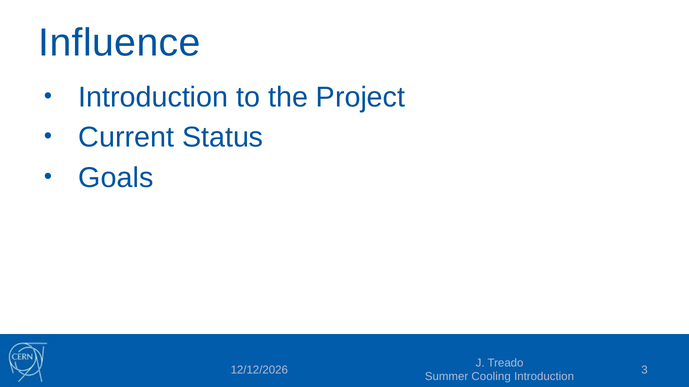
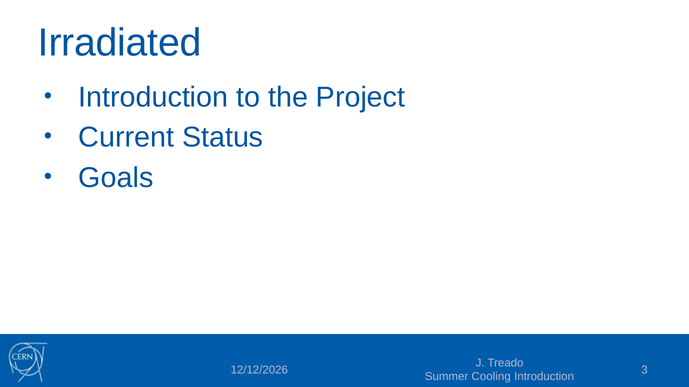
Influence: Influence -> Irradiated (120, 43)
